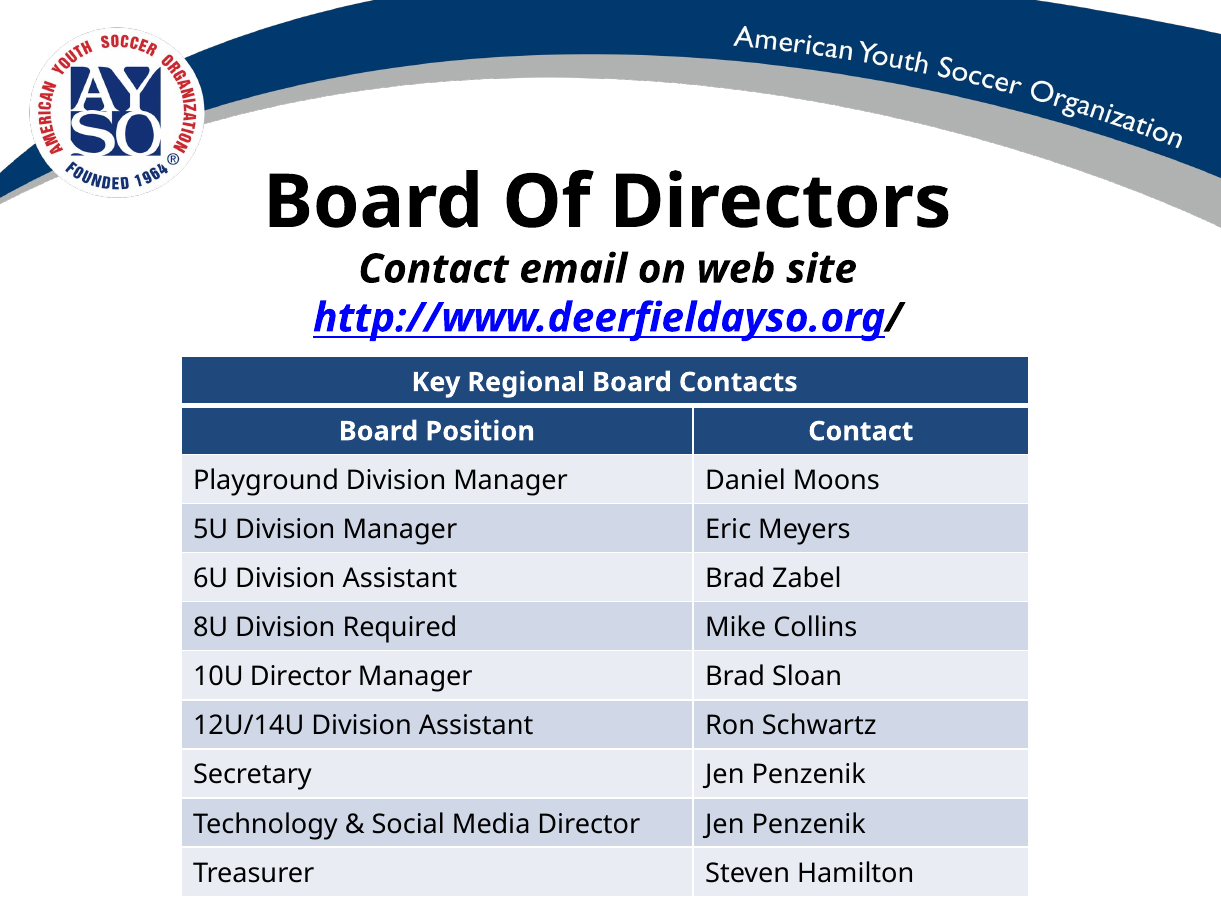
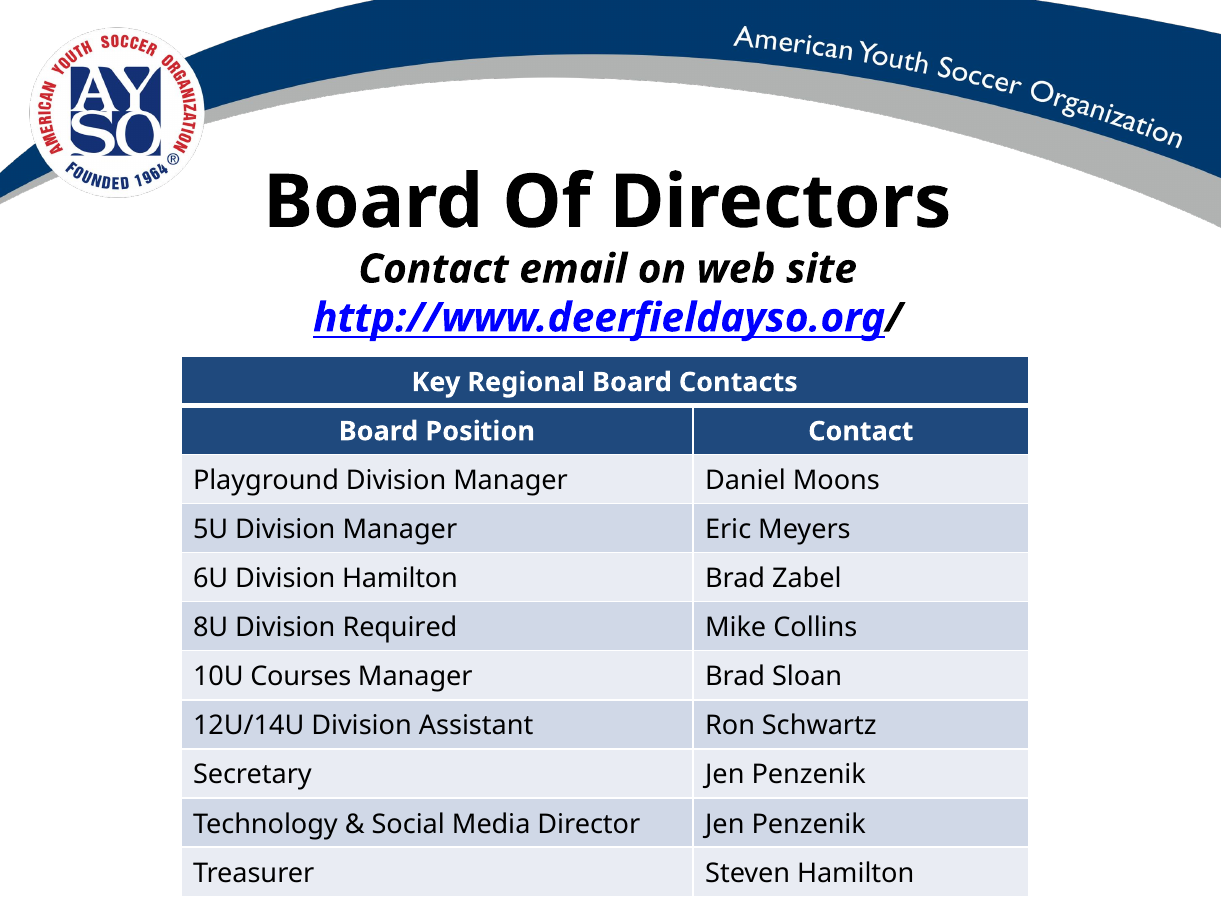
6U Division Assistant: Assistant -> Hamilton (400, 578)
10U Director: Director -> Courses (301, 677)
